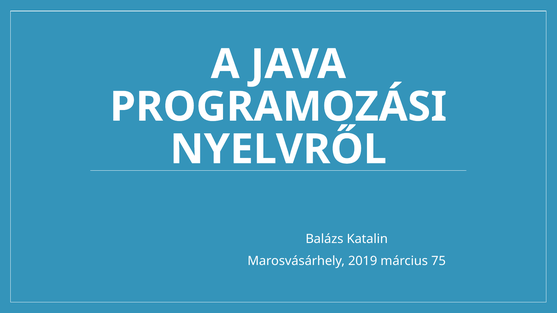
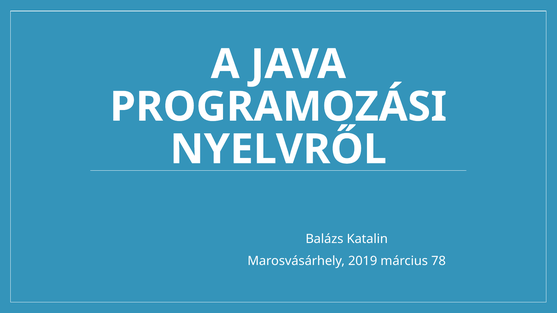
75: 75 -> 78 (439, 261)
